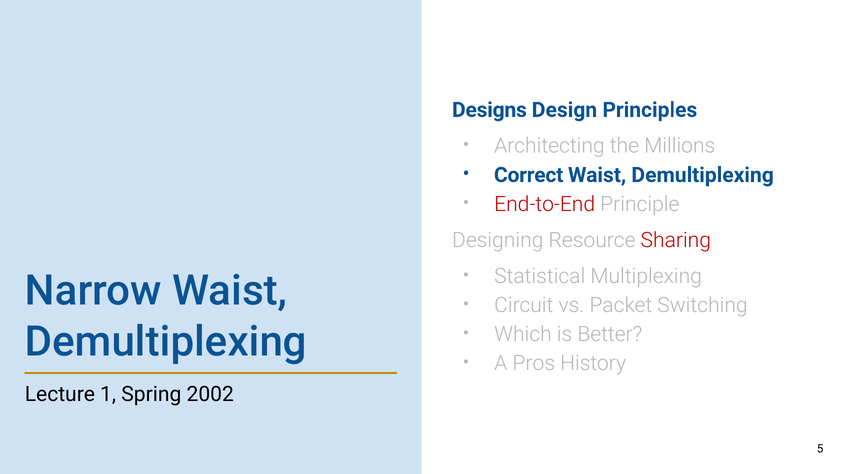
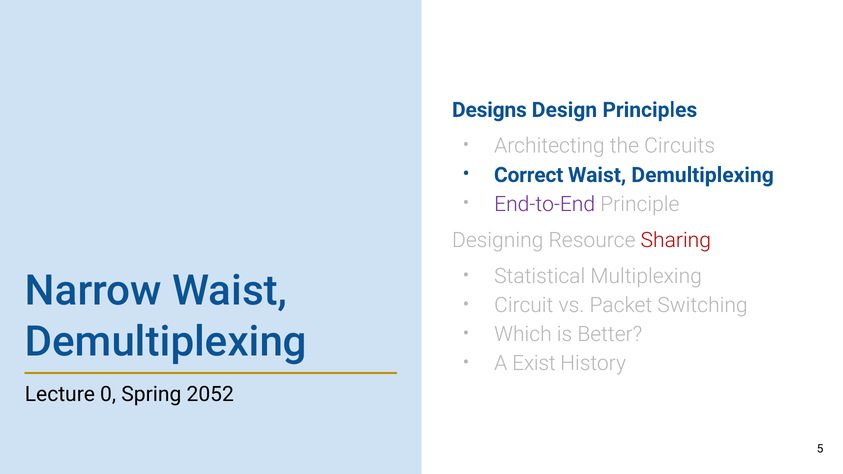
Millions: Millions -> Circuits (680, 146)
End-to-End colour: red -> purple (545, 204)
Pros: Pros -> Exist (534, 364)
1: 1 -> 0 (108, 395)
2002: 2002 -> 2052 (210, 395)
